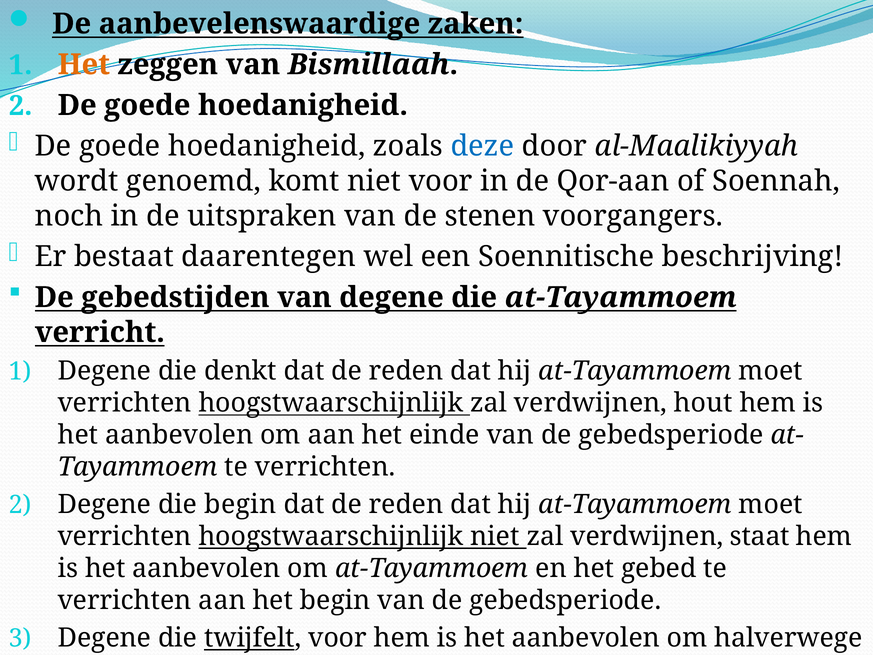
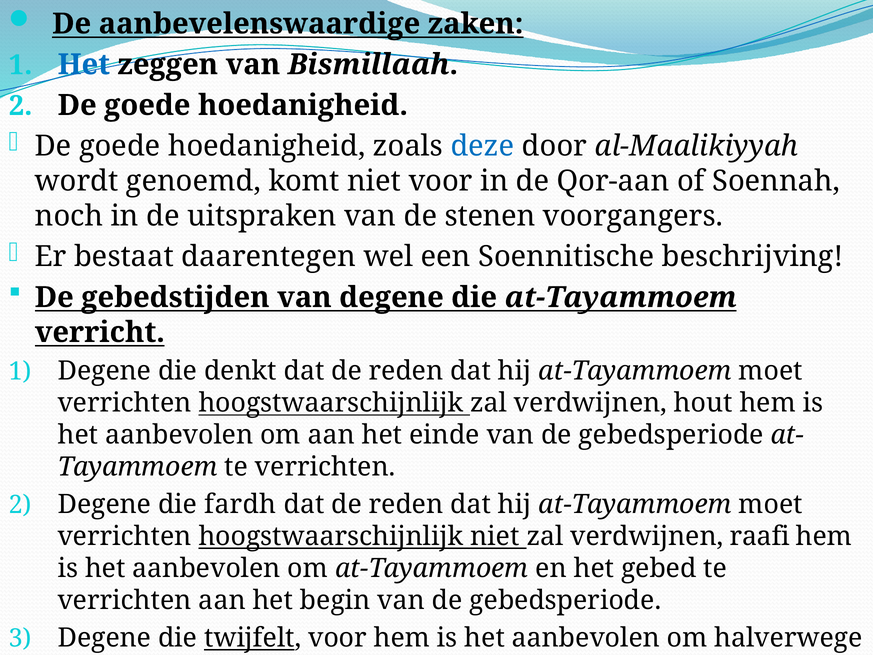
Het colour: orange -> blue (84, 65)
die begin: begin -> fardh (240, 504)
staat: staat -> raafi (760, 536)
